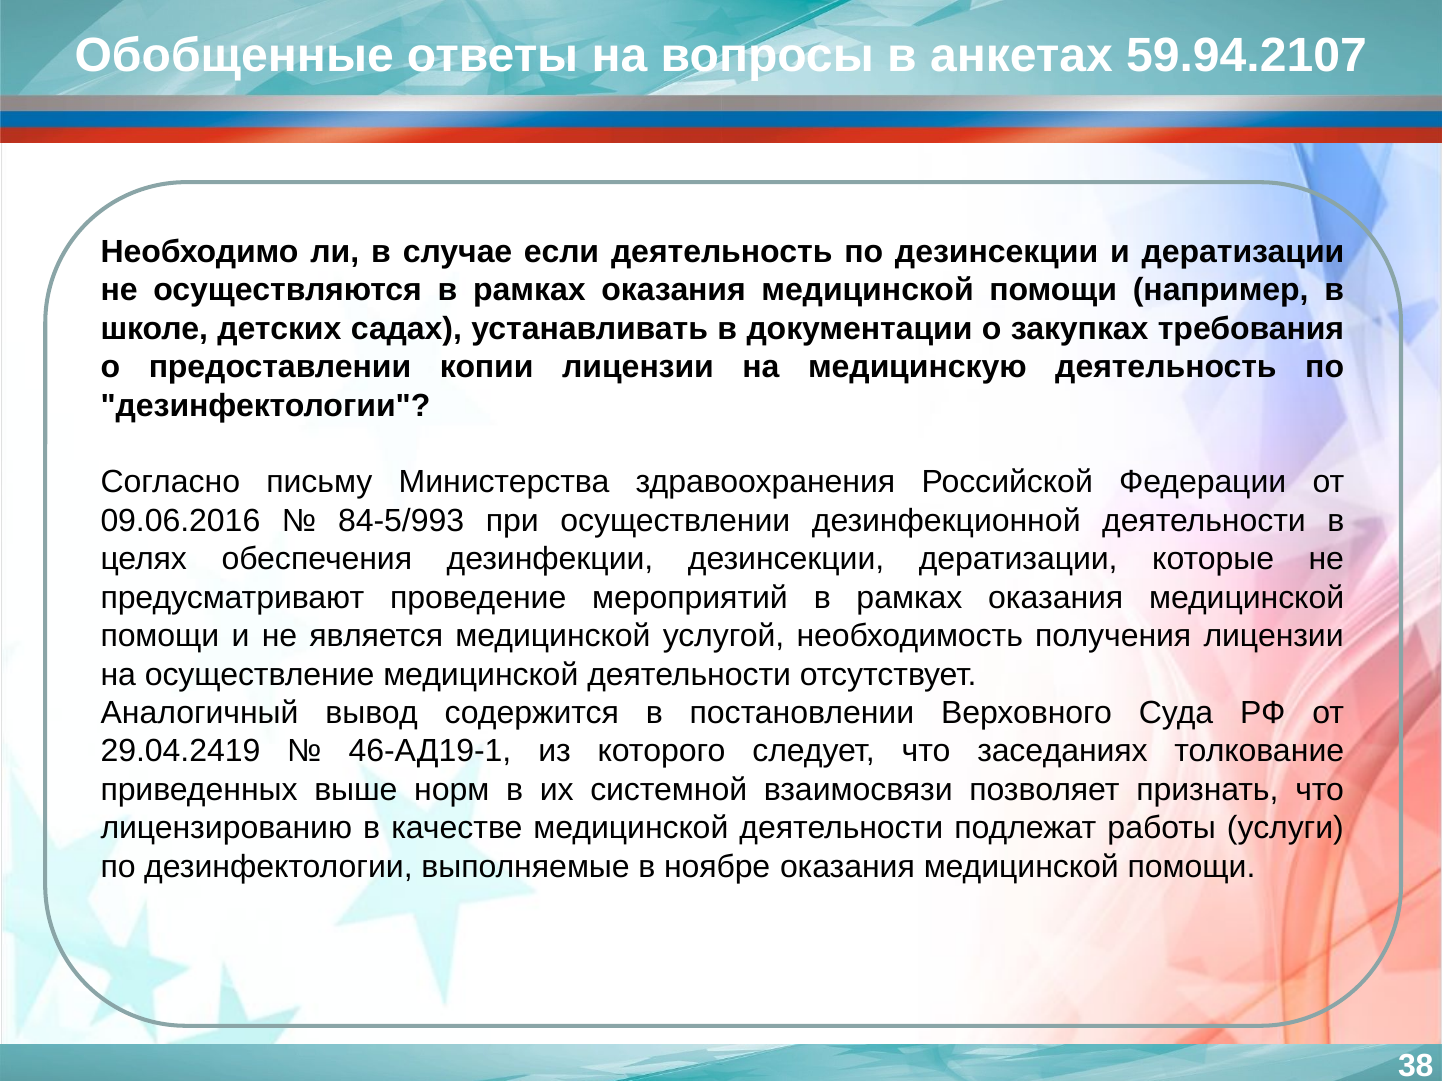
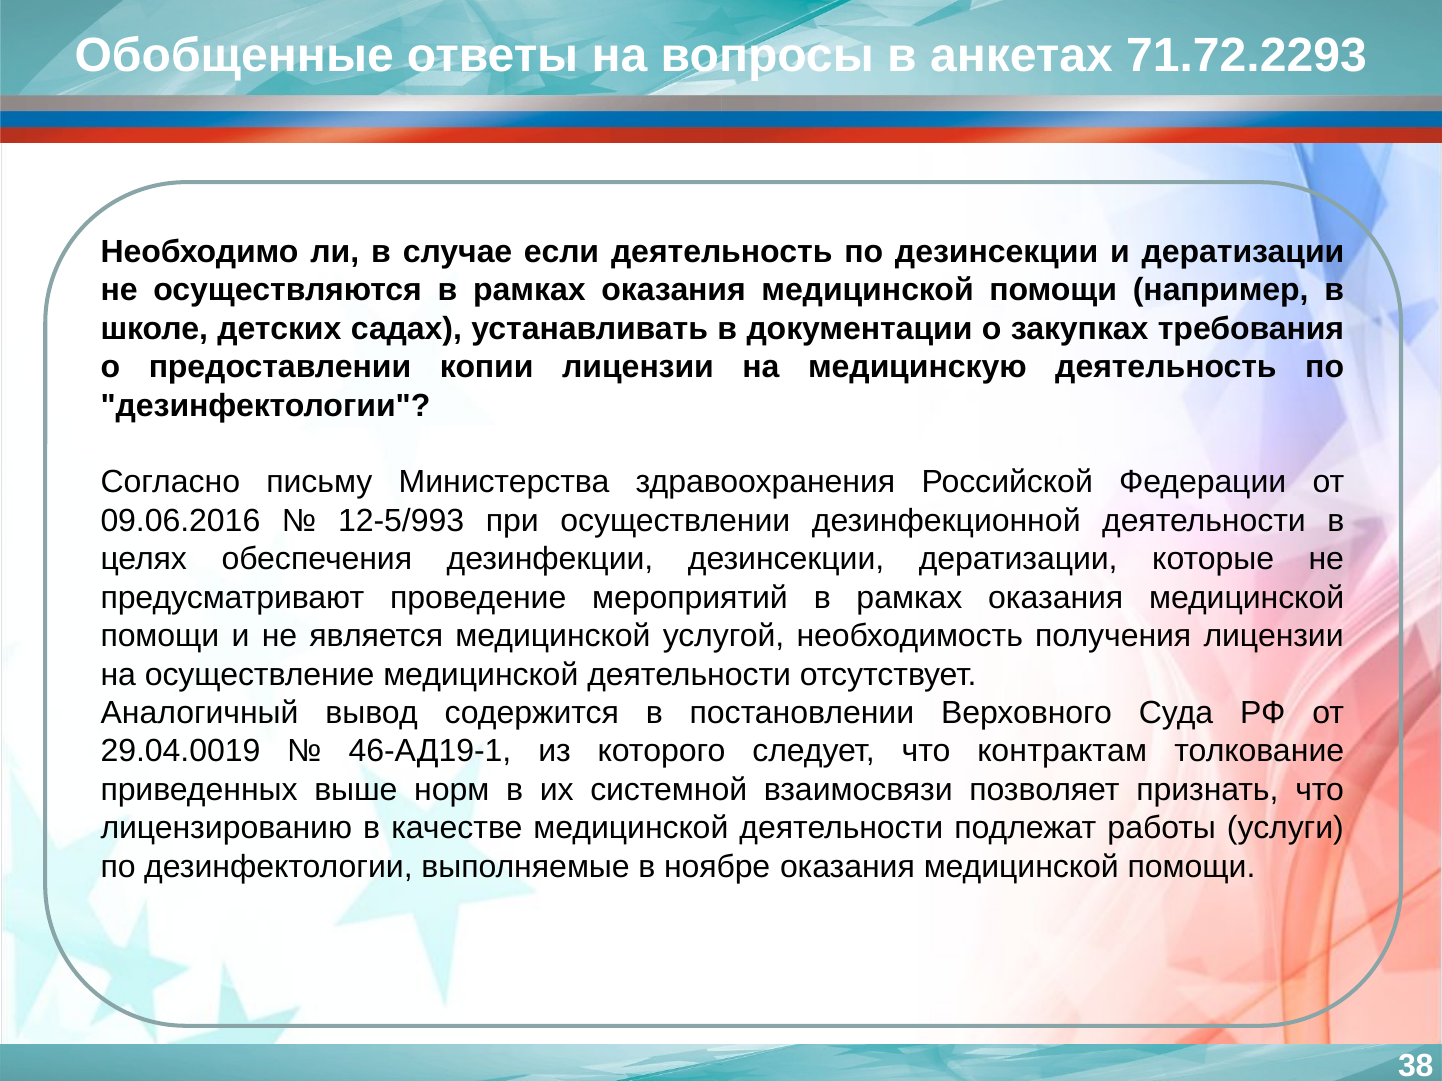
59.94.2107: 59.94.2107 -> 71.72.2293 (1246, 55)
84-5/993: 84-5/993 -> 12-5/993 (401, 521)
29.04.2419: 29.04.2419 -> 29.04.0019 (180, 752)
заседаниях: заседаниях -> контрактам (1062, 752)
